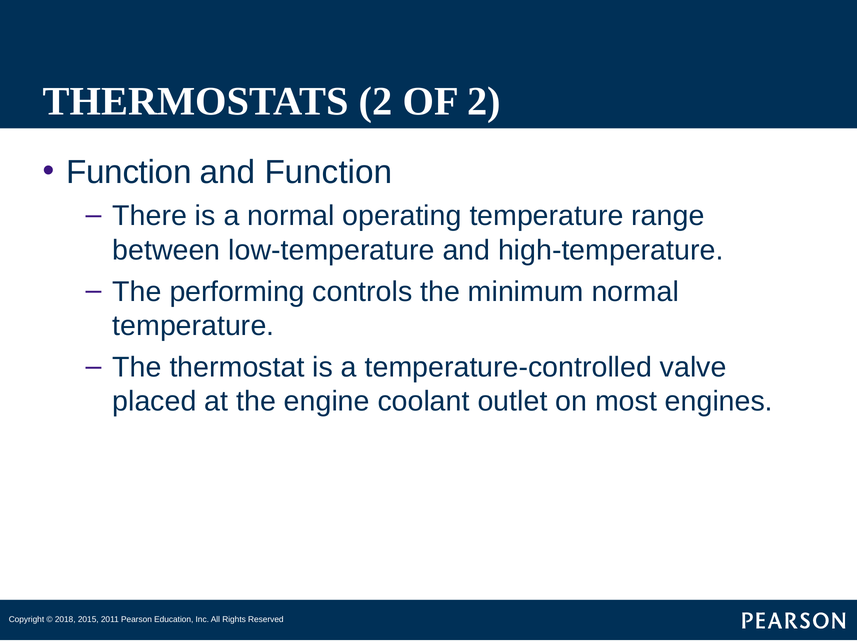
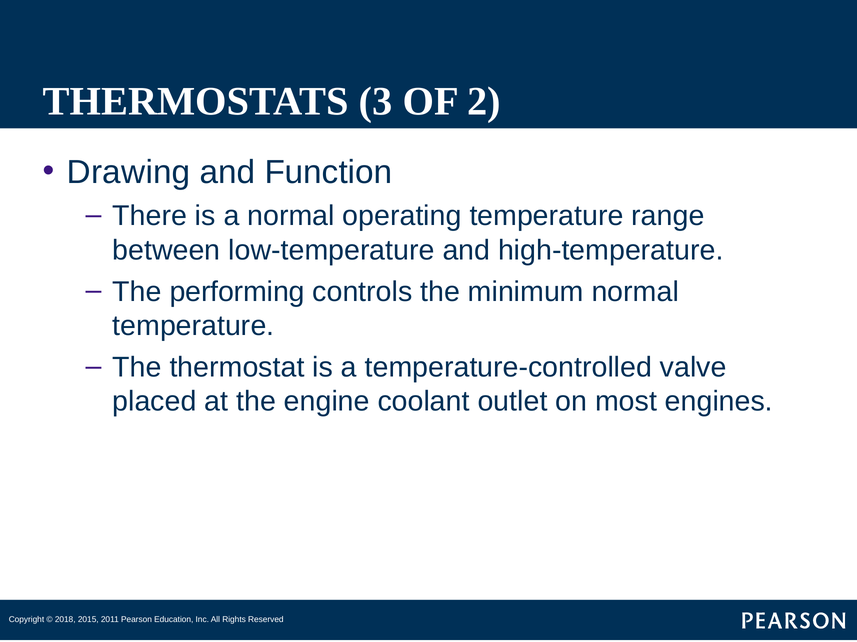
THERMOSTATS 2: 2 -> 3 (376, 102)
Function: Function -> Drawing (129, 172)
